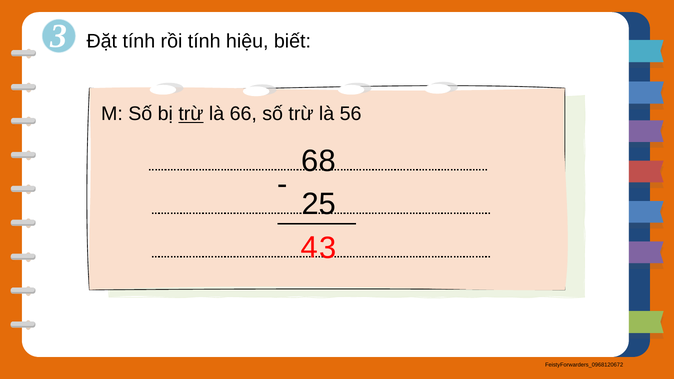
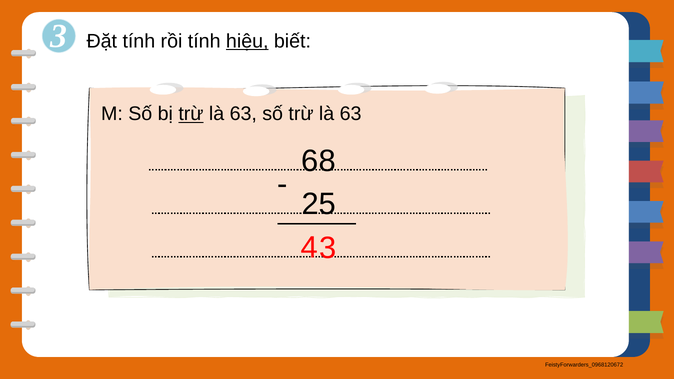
hiệu underline: none -> present (247, 41)
66: 66 -> 63 (243, 114)
số trừ là 56: 56 -> 63 (351, 114)
